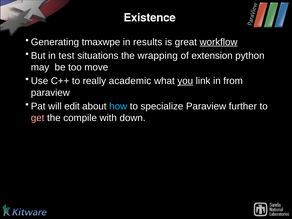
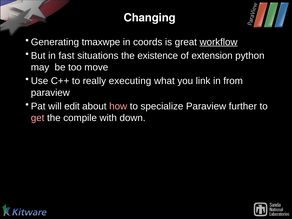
Existence: Existence -> Changing (150, 18)
results: results -> coords (148, 42)
test: test -> fast (66, 56)
wrapping: wrapping -> existence (158, 56)
academic: academic -> executing (130, 81)
you underline: present -> none (185, 81)
how colour: light blue -> pink (118, 106)
